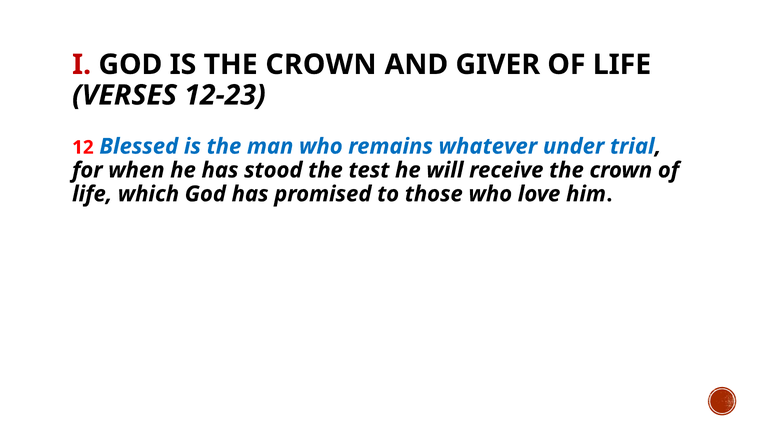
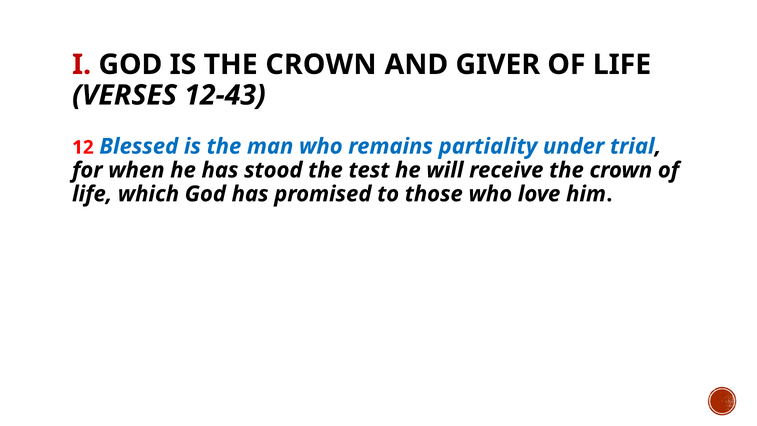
12-23: 12-23 -> 12-43 (225, 95)
whatever: whatever -> partiality (488, 146)
